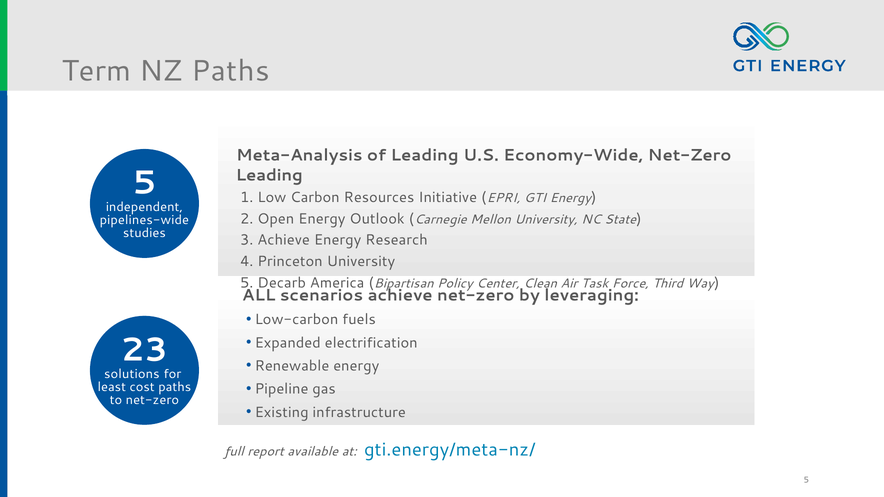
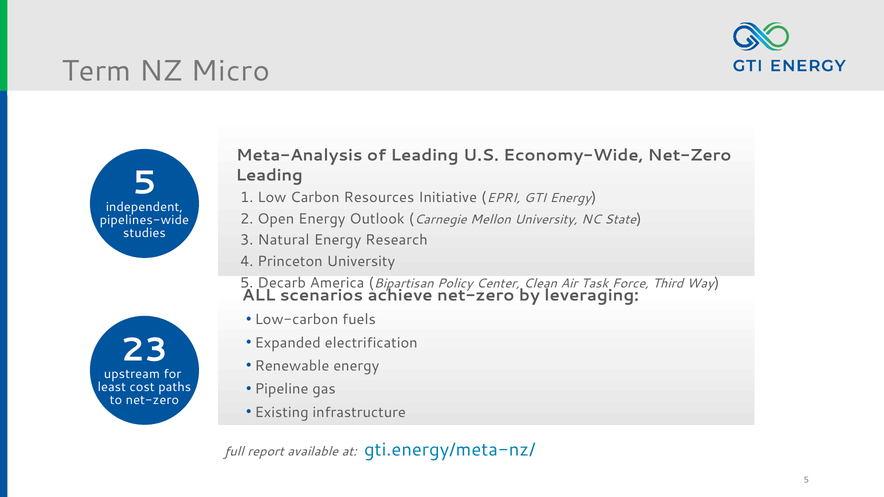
NZ Paths: Paths -> Micro (230, 71)
3 Achieve: Achieve -> Natural (284, 240)
solutions: solutions -> upstream (132, 374)
